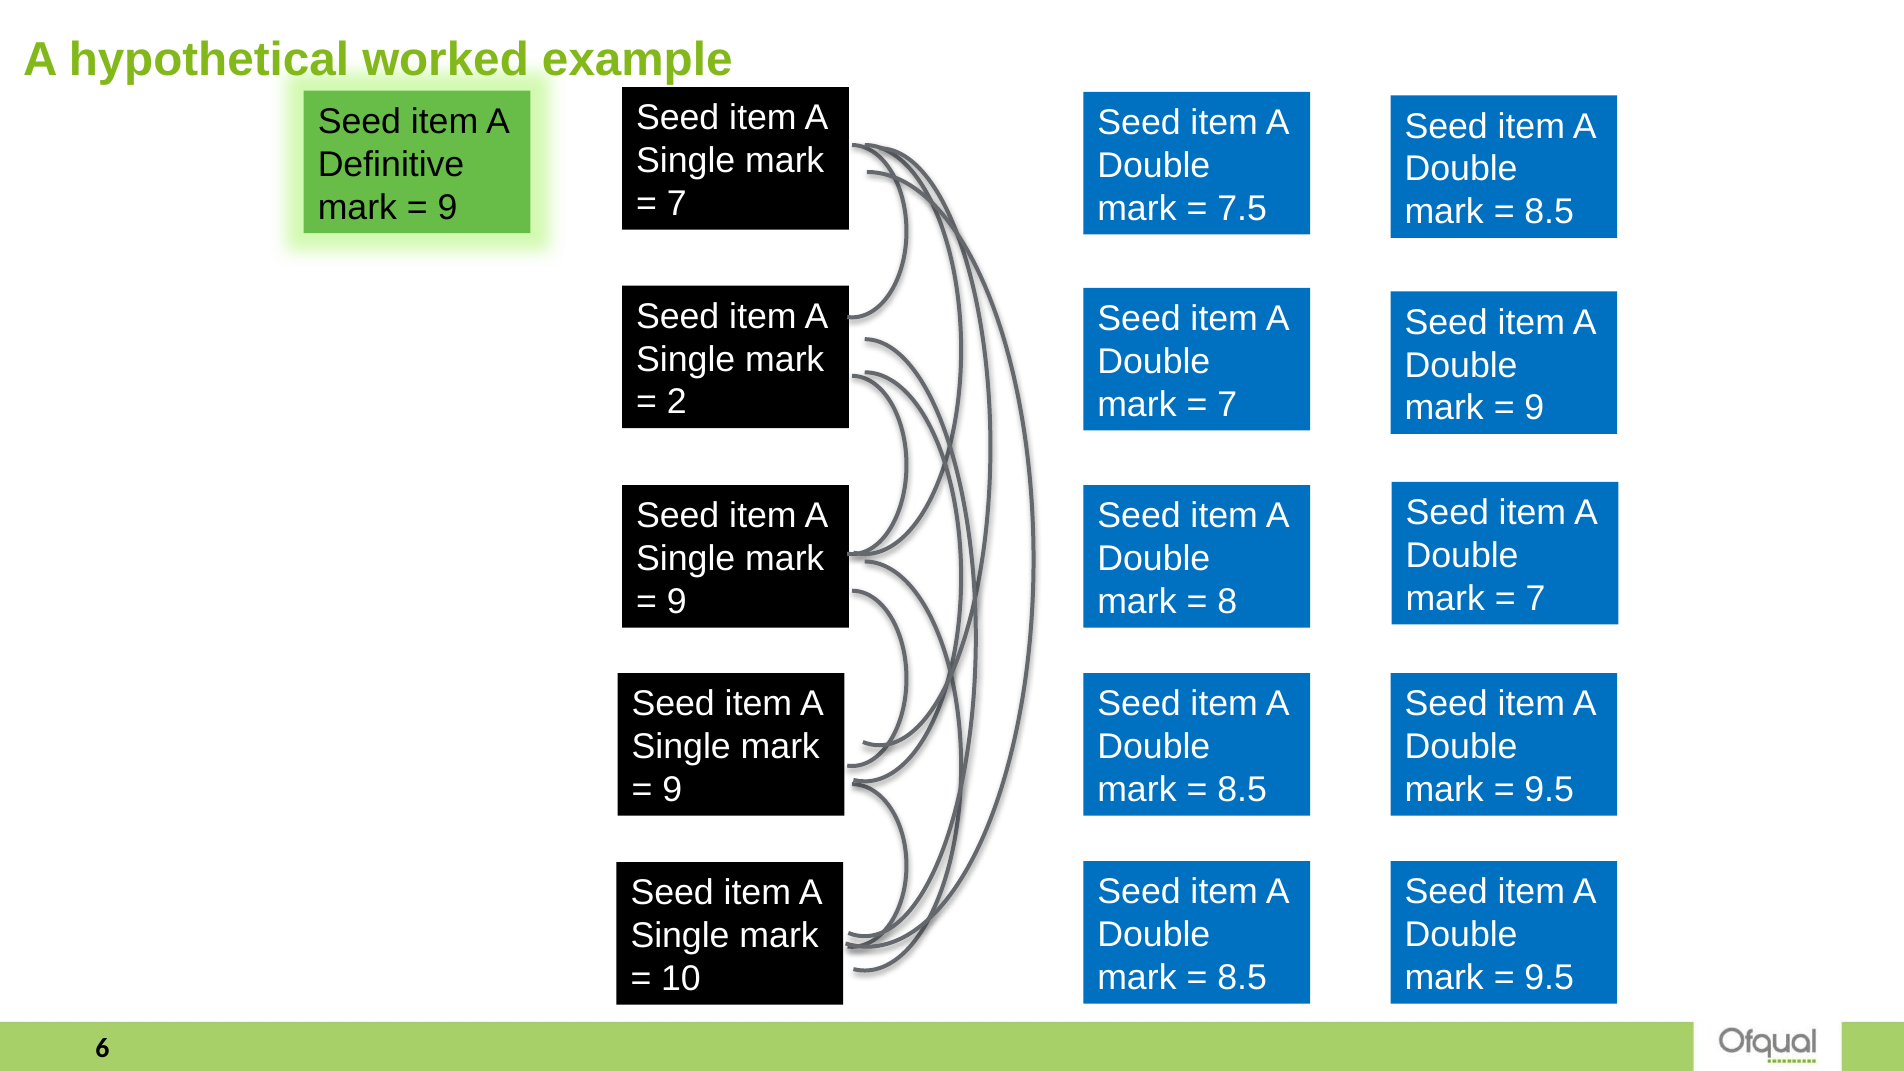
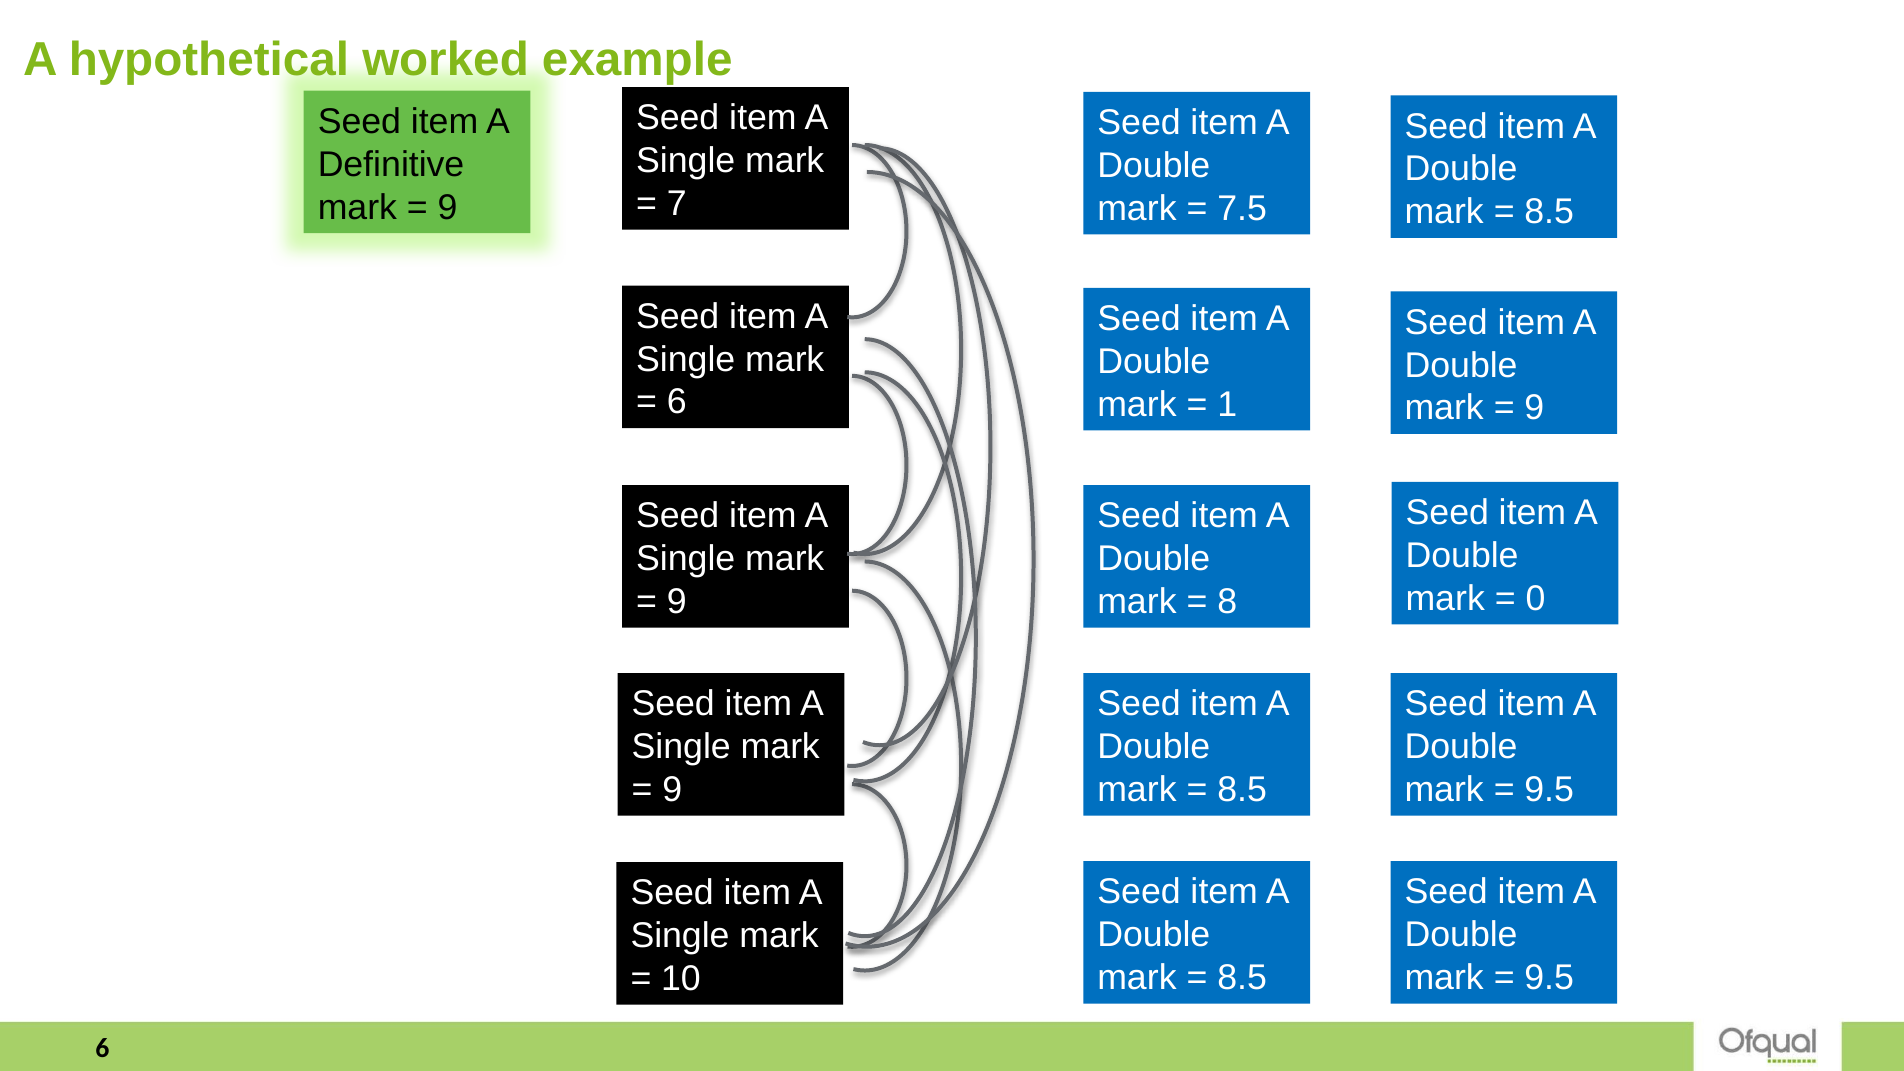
2: 2 -> 6 (677, 402)
7: 7 -> 1 (1227, 404)
7: 7 -> 0 (1535, 598)
